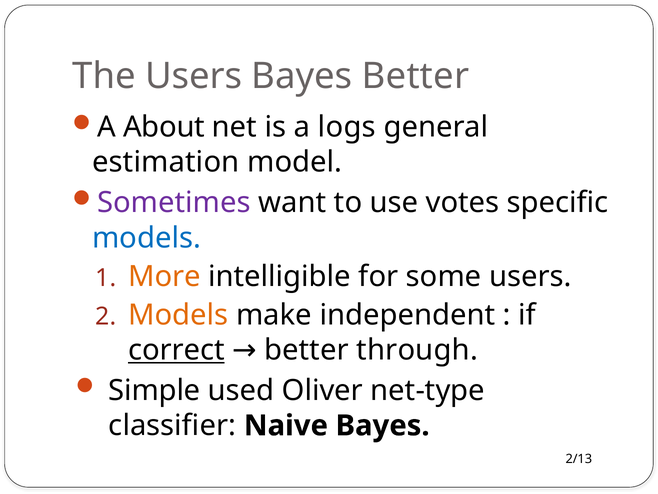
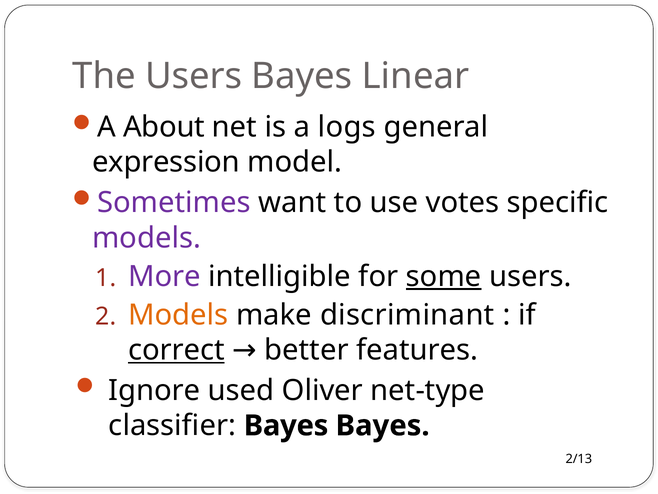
Bayes Better: Better -> Linear (416, 76)
estimation: estimation -> expression (166, 162)
models colour: blue -> purple (146, 238)
More colour: orange -> purple (164, 276)
some underline: none -> present (444, 276)
independent: independent -> discriminant (407, 315)
through: through -> features (417, 350)
Simple: Simple -> Ignore (154, 390)
classifier Naive: Naive -> Bayes (286, 425)
